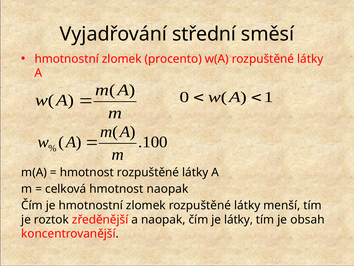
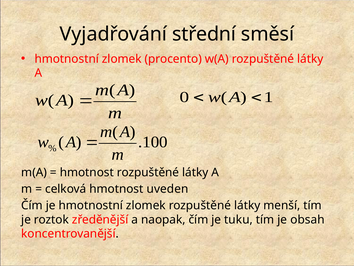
hmotnost naopak: naopak -> uveden (168, 189)
je látky: látky -> tuku (238, 219)
